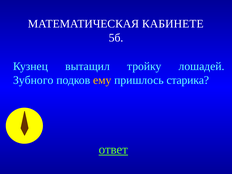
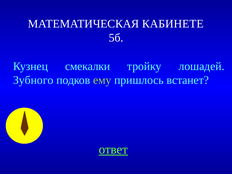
вытащил: вытащил -> смекалки (88, 66)
ему colour: yellow -> light green (102, 80)
старика: старика -> встанет (188, 80)
